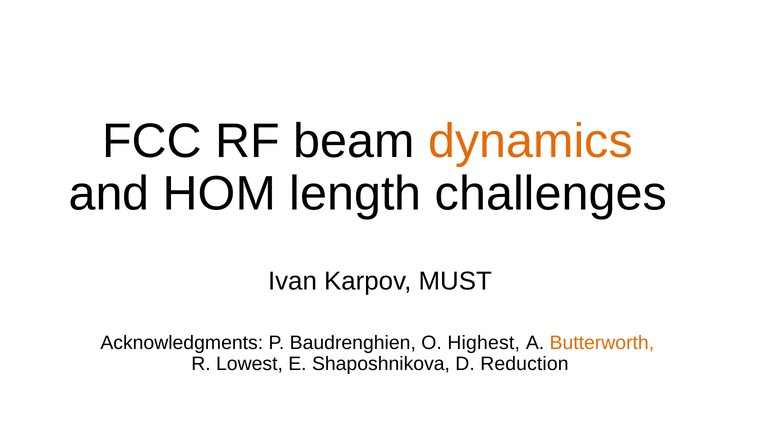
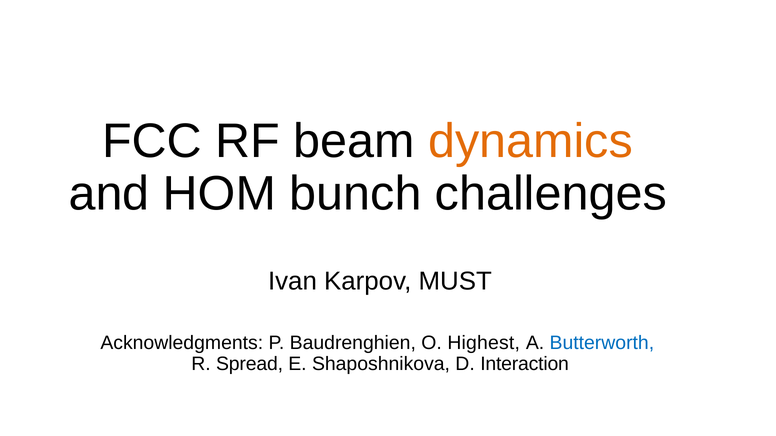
length: length -> bunch (355, 194)
Butterworth colour: orange -> blue (602, 343)
Lowest: Lowest -> Spread (250, 364)
Reduction: Reduction -> Interaction (525, 364)
